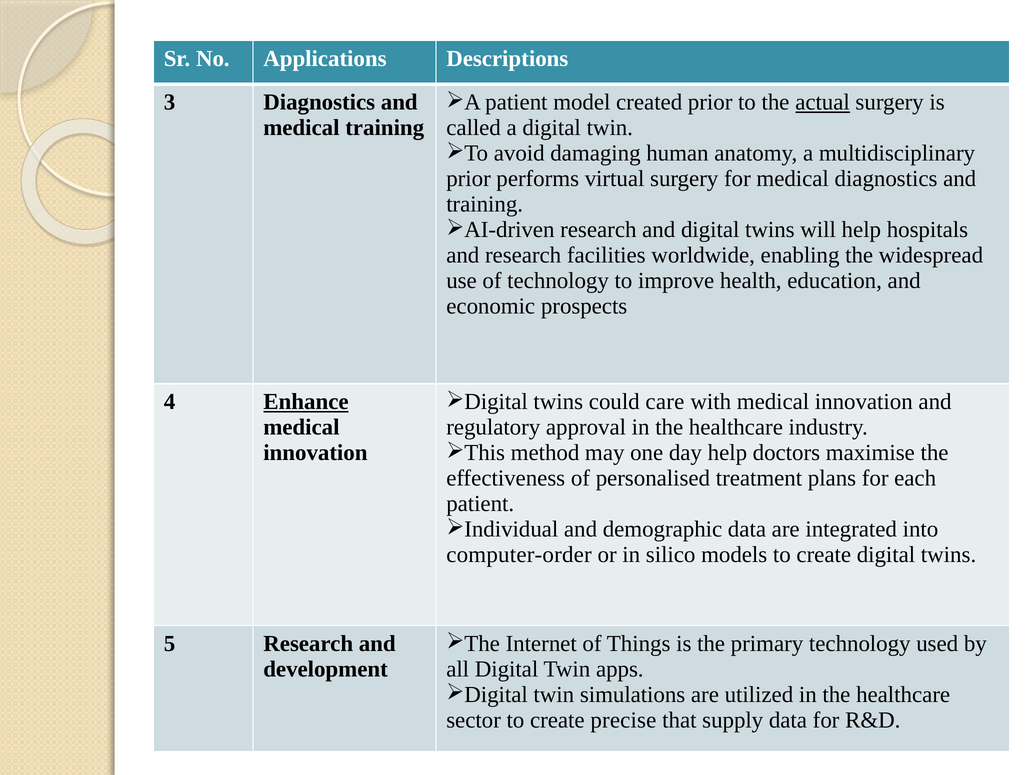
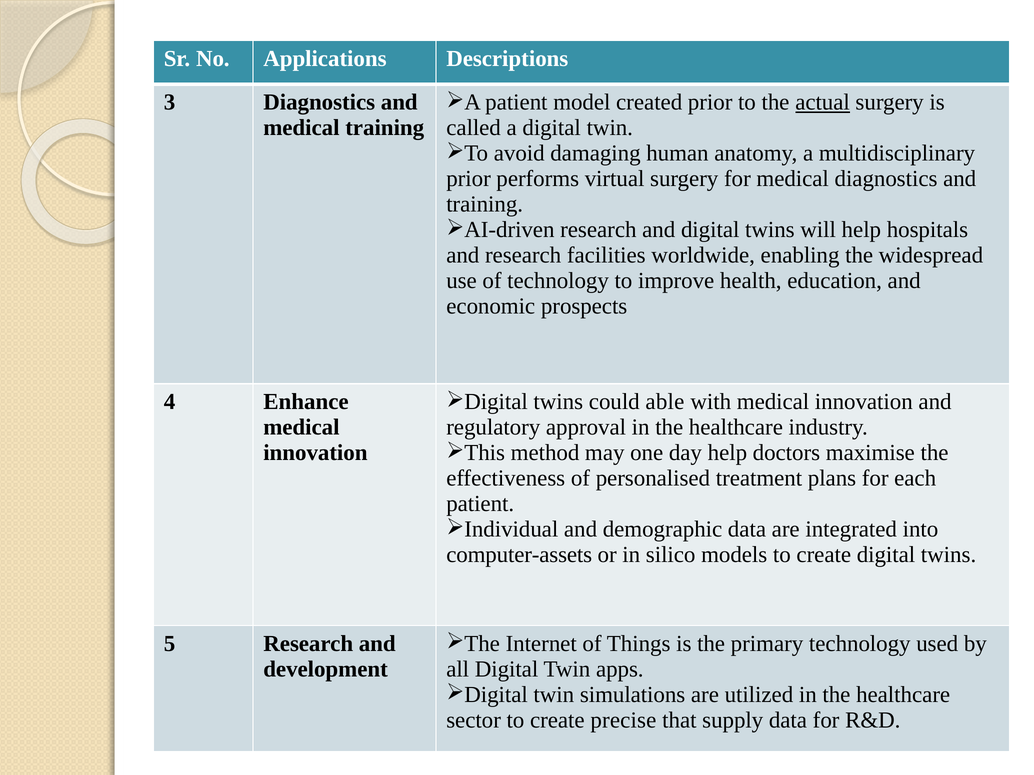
care: care -> able (665, 402)
Enhance underline: present -> none (306, 402)
computer-order: computer-order -> computer-assets (519, 555)
